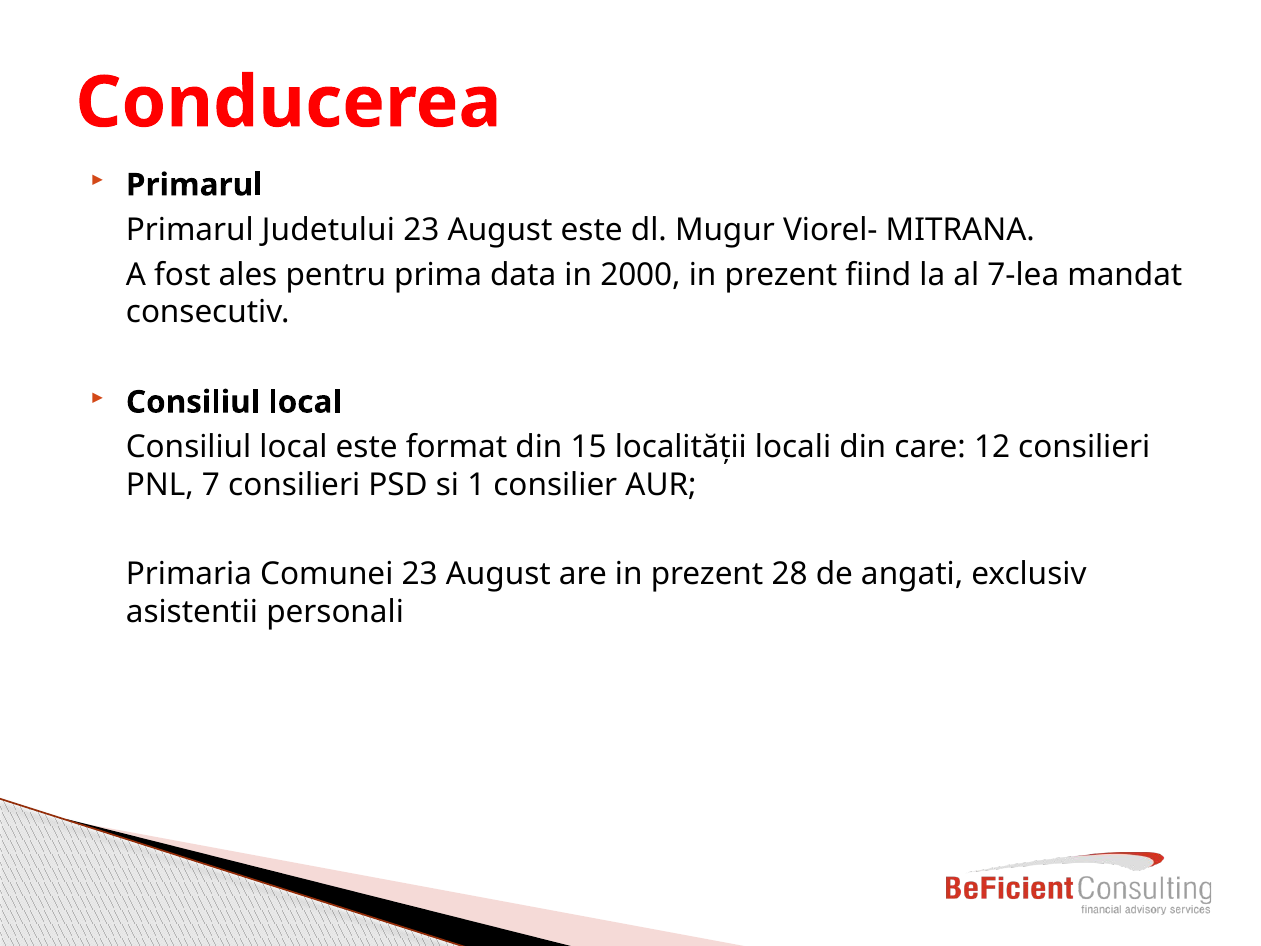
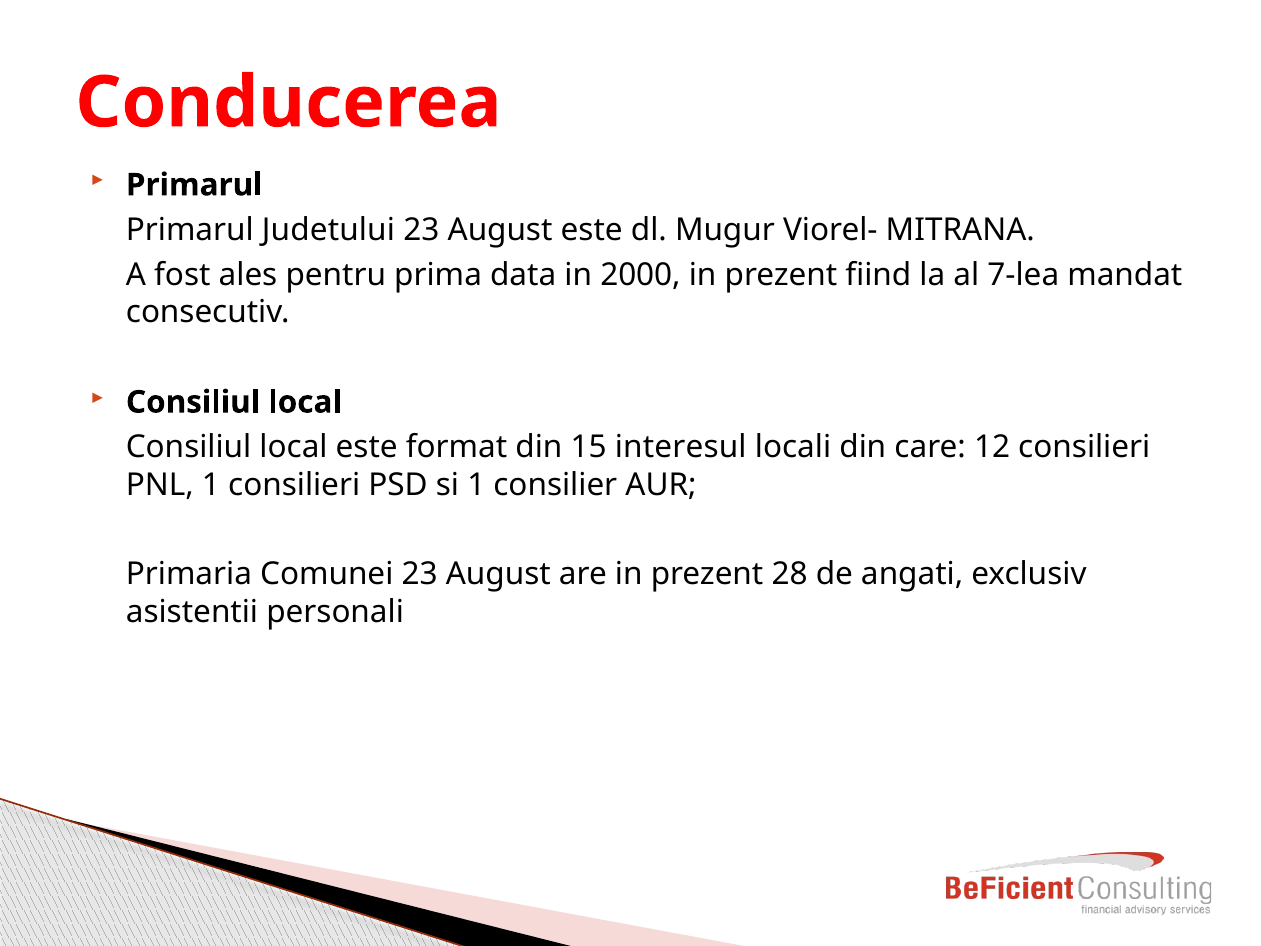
localității: localității -> interesul (681, 447)
PNL 7: 7 -> 1 (211, 485)
